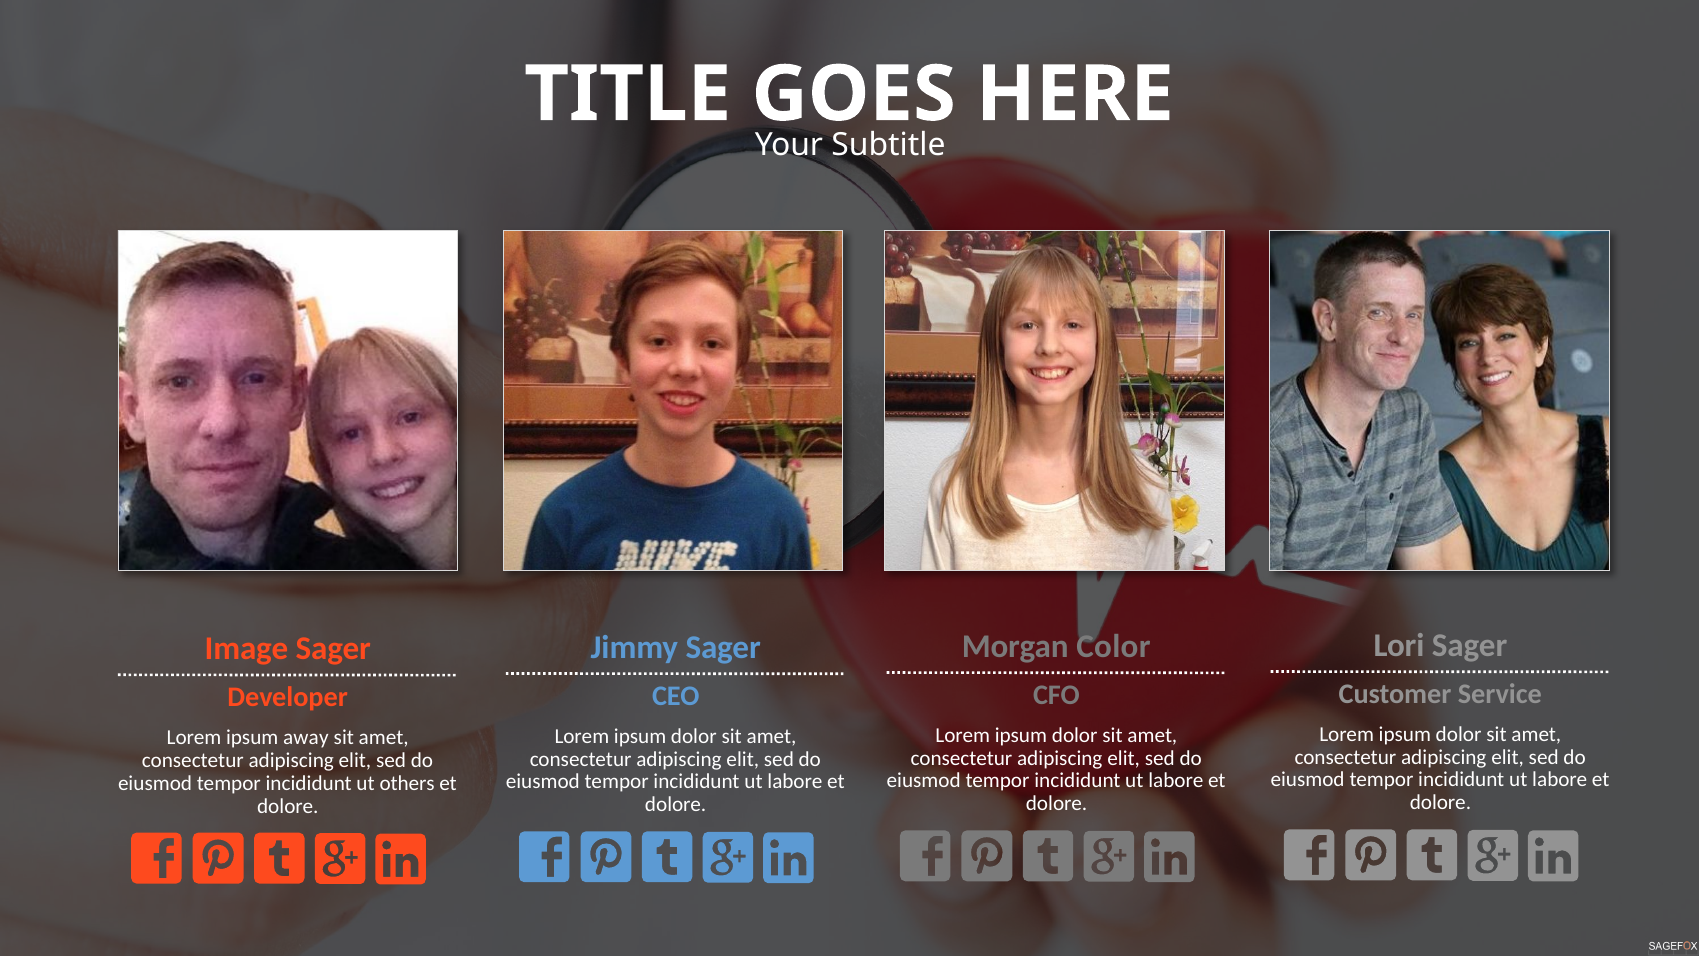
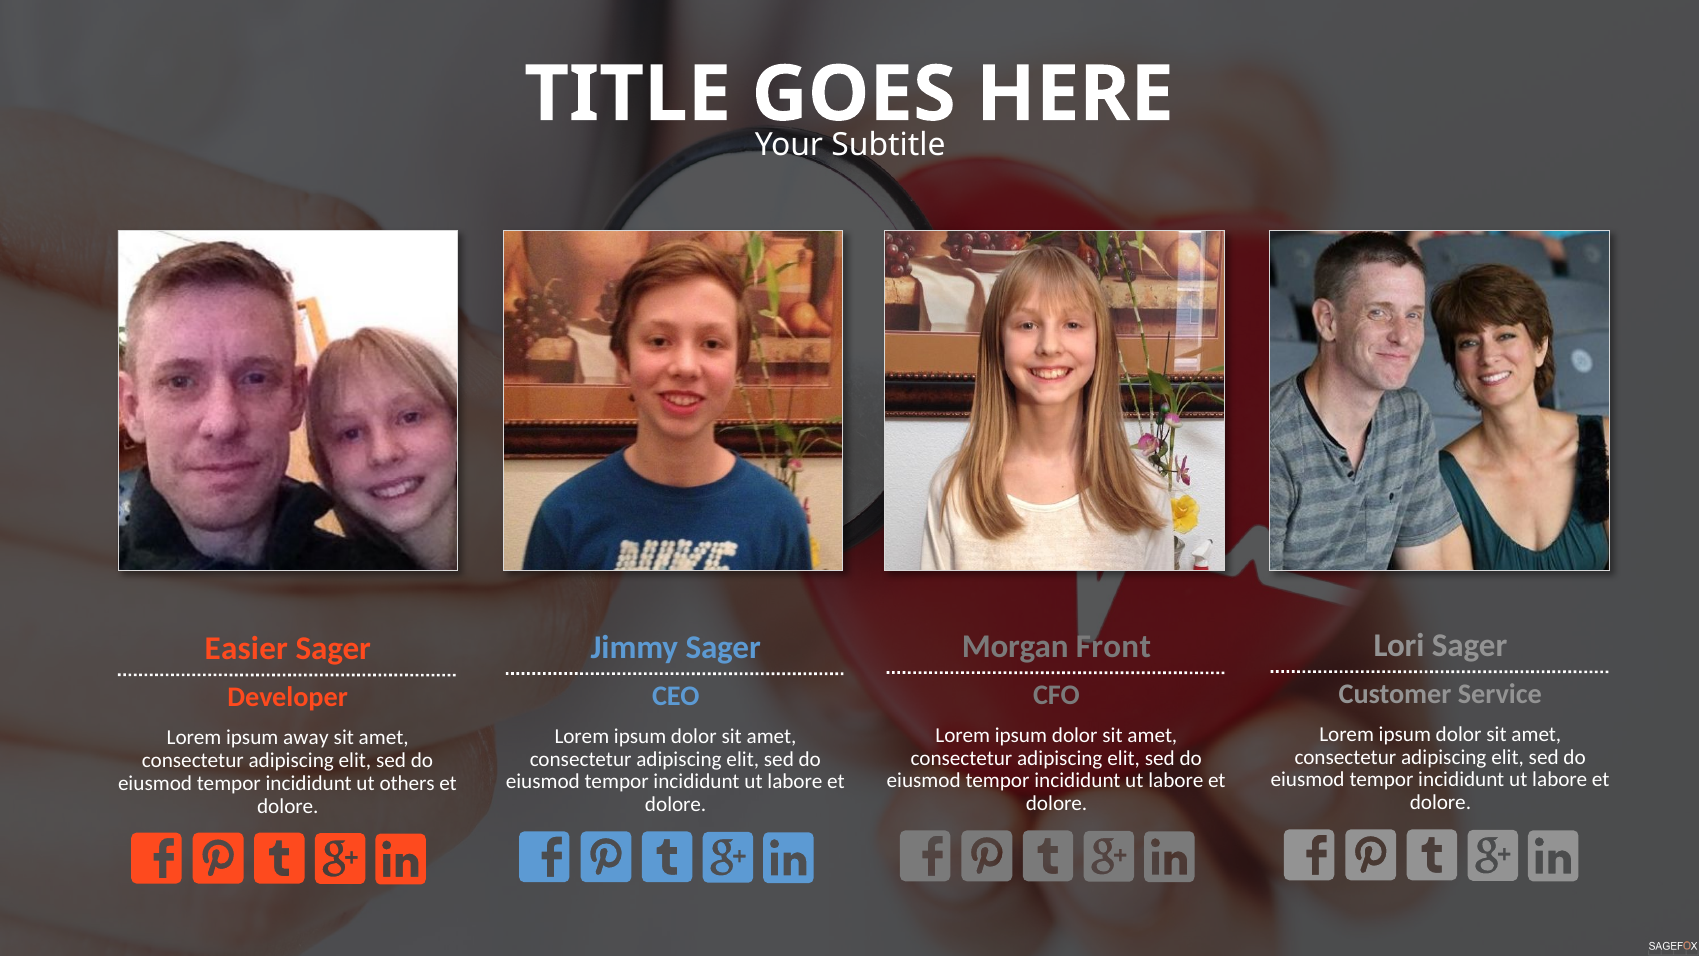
Color: Color -> Front (1113, 646)
Image: Image -> Easier (246, 648)
